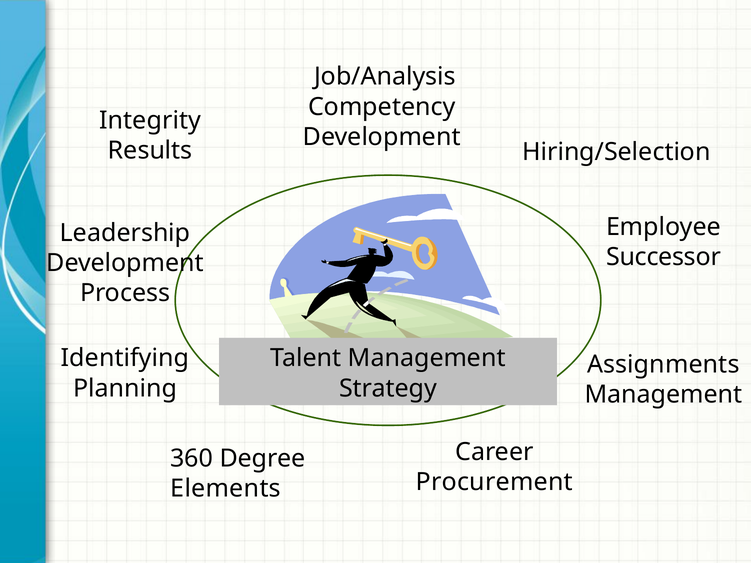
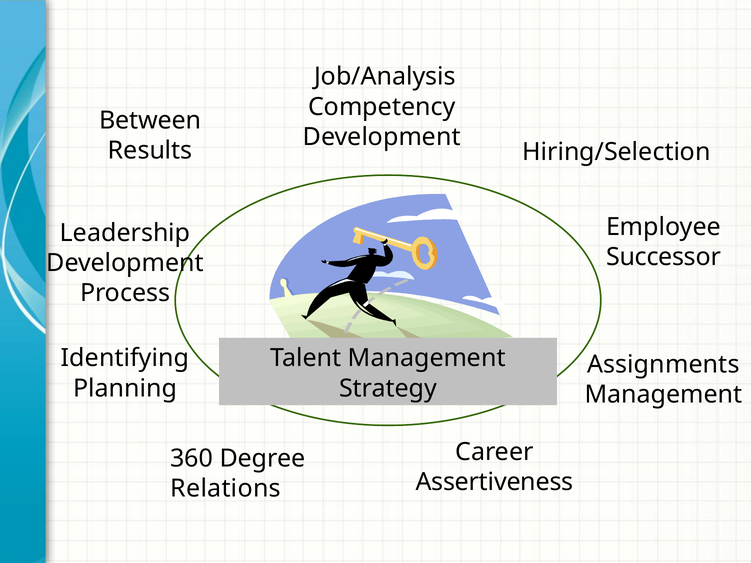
Integrity: Integrity -> Between (150, 121)
Procurement: Procurement -> Assertiveness (494, 482)
Elements: Elements -> Relations (226, 489)
